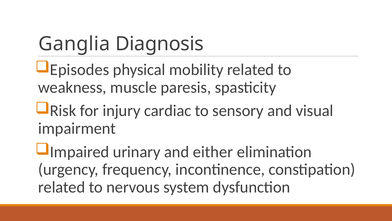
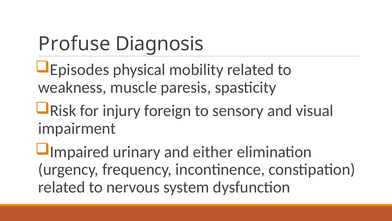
Ganglia: Ganglia -> Profuse (74, 44)
cardiac: cardiac -> foreign (168, 111)
